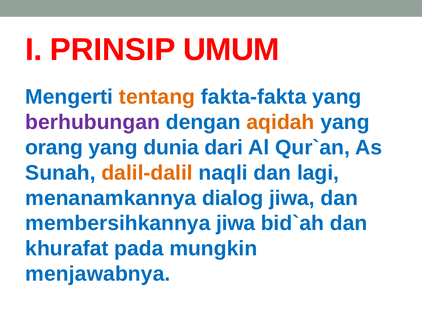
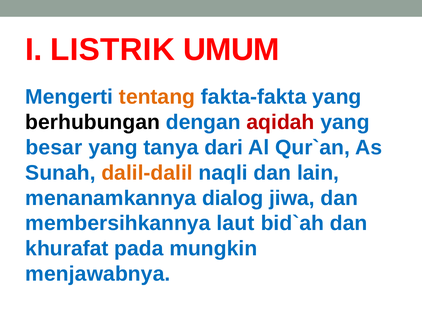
PRINSIP: PRINSIP -> LISTRIK (113, 50)
berhubungan colour: purple -> black (93, 122)
aqidah colour: orange -> red (281, 122)
orang: orang -> besar (54, 148)
dunia: dunia -> tanya (171, 148)
lagi: lagi -> lain (318, 173)
membersihkannya jiwa: jiwa -> laut (235, 224)
